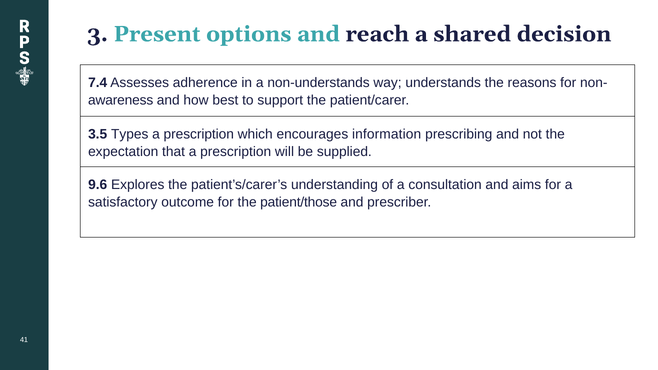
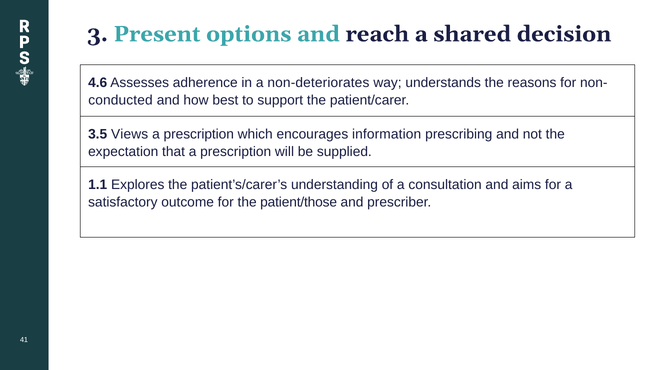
7.4: 7.4 -> 4.6 (98, 83)
non-understands: non-understands -> non-deteriorates (318, 83)
awareness: awareness -> conducted (120, 100)
Types: Types -> Views (130, 134)
9.6: 9.6 -> 1.1 (98, 185)
